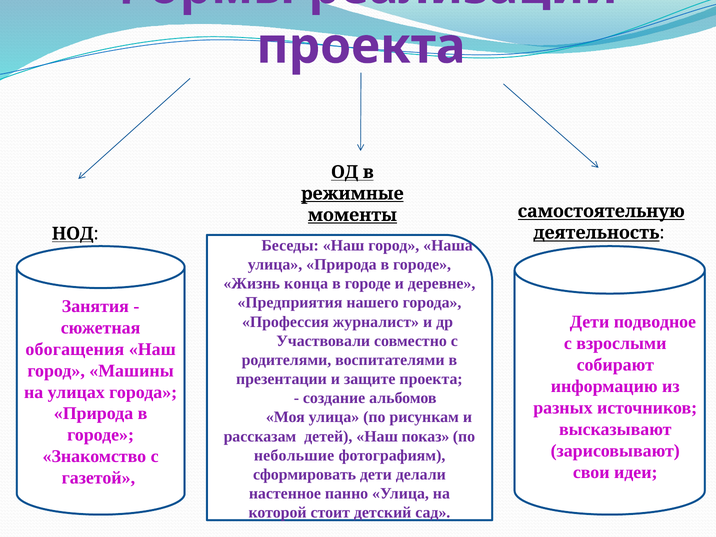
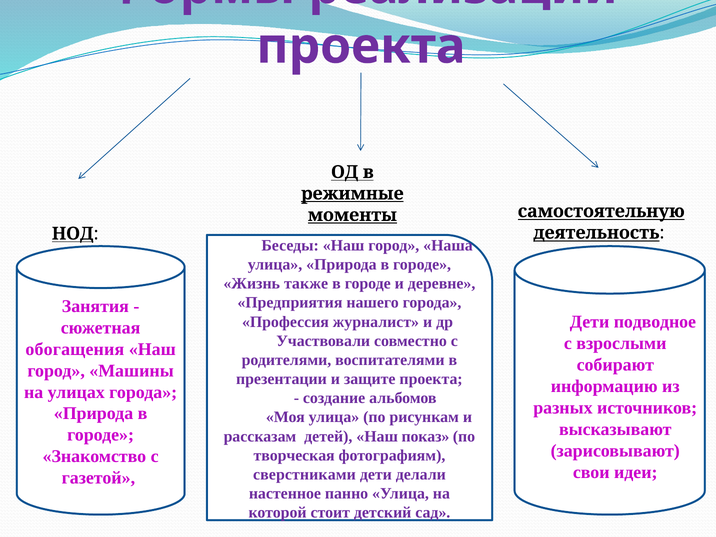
конца: конца -> также (306, 284)
небольшие: небольшие -> творческая (294, 455)
сформировать: сформировать -> сверстниками (304, 474)
